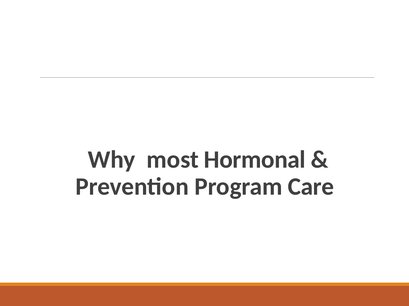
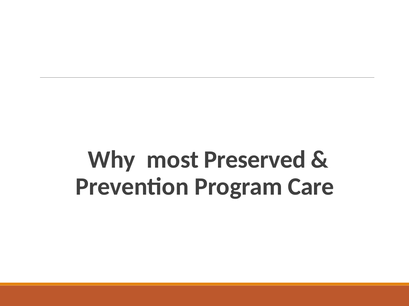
Hormonal: Hormonal -> Preserved (255, 160)
